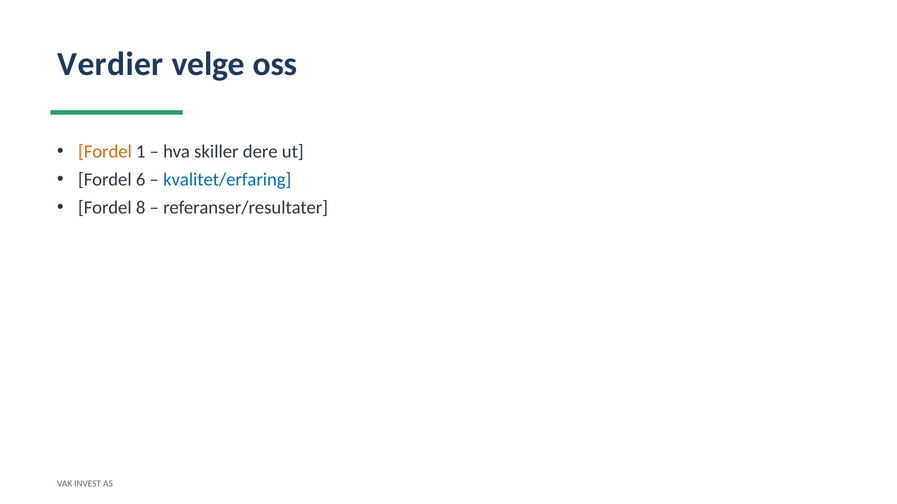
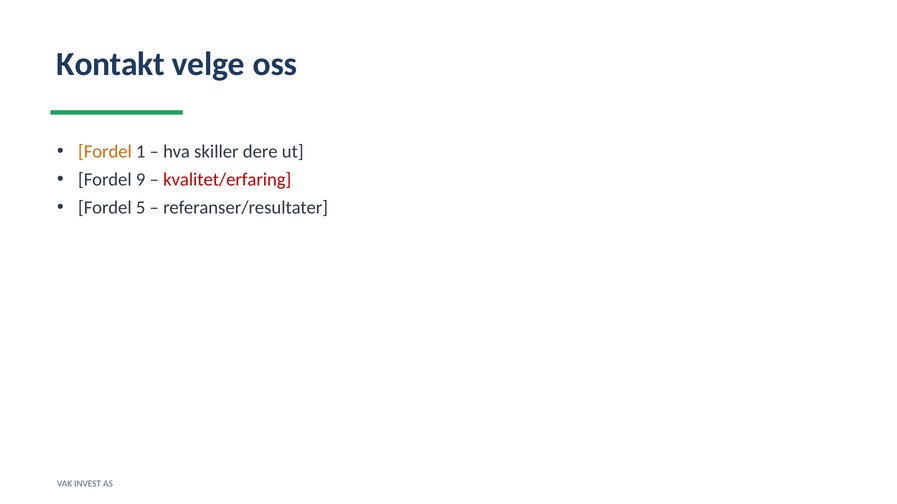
Verdier: Verdier -> Kontakt (111, 64)
6: 6 -> 9 (141, 180)
kvalitet/erfaring colour: blue -> red (227, 180)
8: 8 -> 5 (141, 208)
